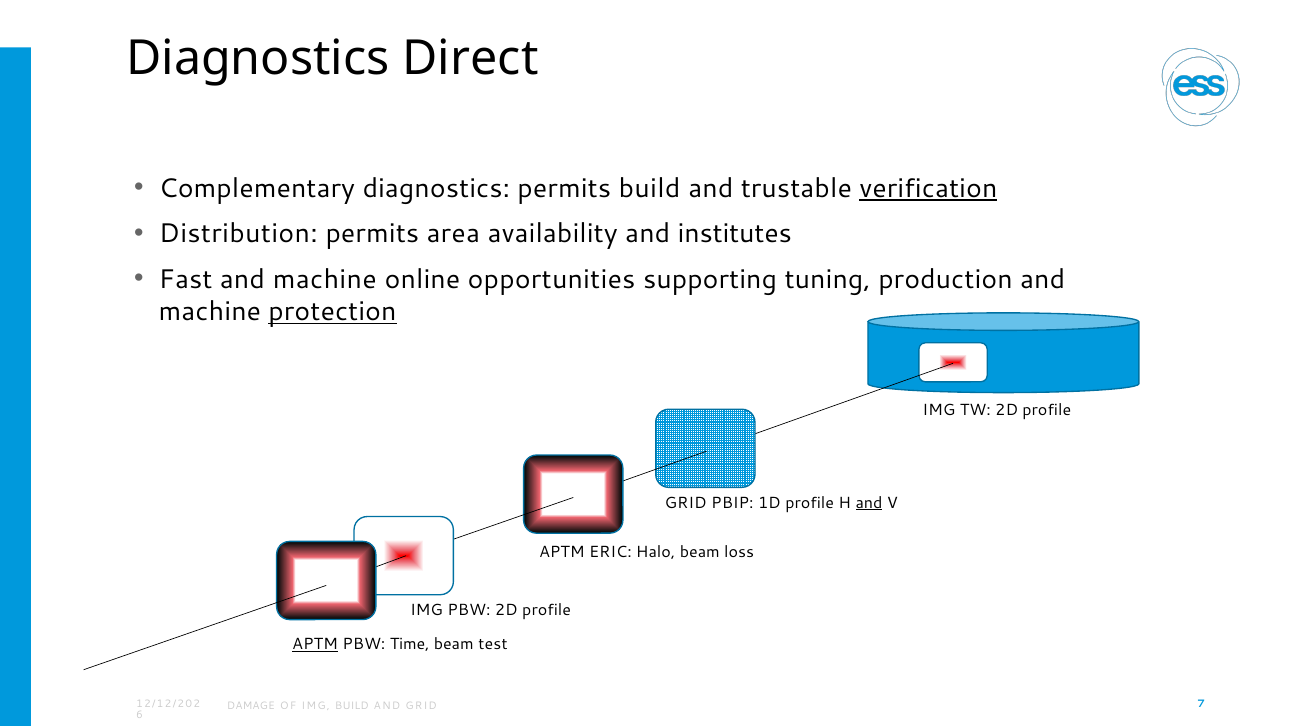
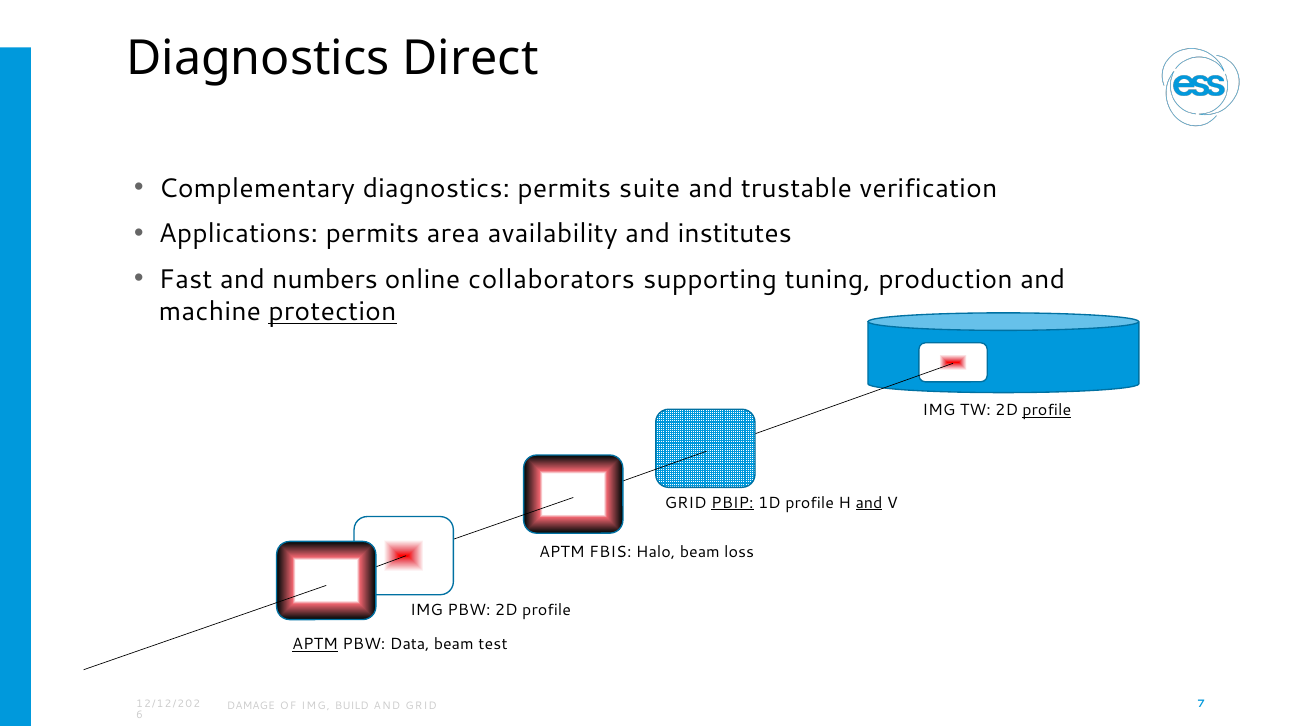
permits build: build -> suite (650, 188)
verification underline: present -> none (928, 188)
Distribution: Distribution -> Applications (238, 234)
Fast and machine: machine -> numbers (325, 279)
opportunities: opportunities -> collaborators (552, 279)
profile underline: none -> present (1047, 410)
PBIP underline: none -> present (732, 503)
ERIC: ERIC -> FBIS (610, 552)
Time: Time -> Data (410, 644)
